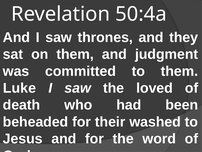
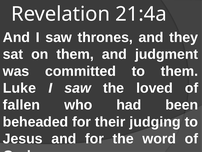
50:4a: 50:4a -> 21:4a (141, 14)
death: death -> fallen (21, 105)
washed: washed -> judging (155, 122)
